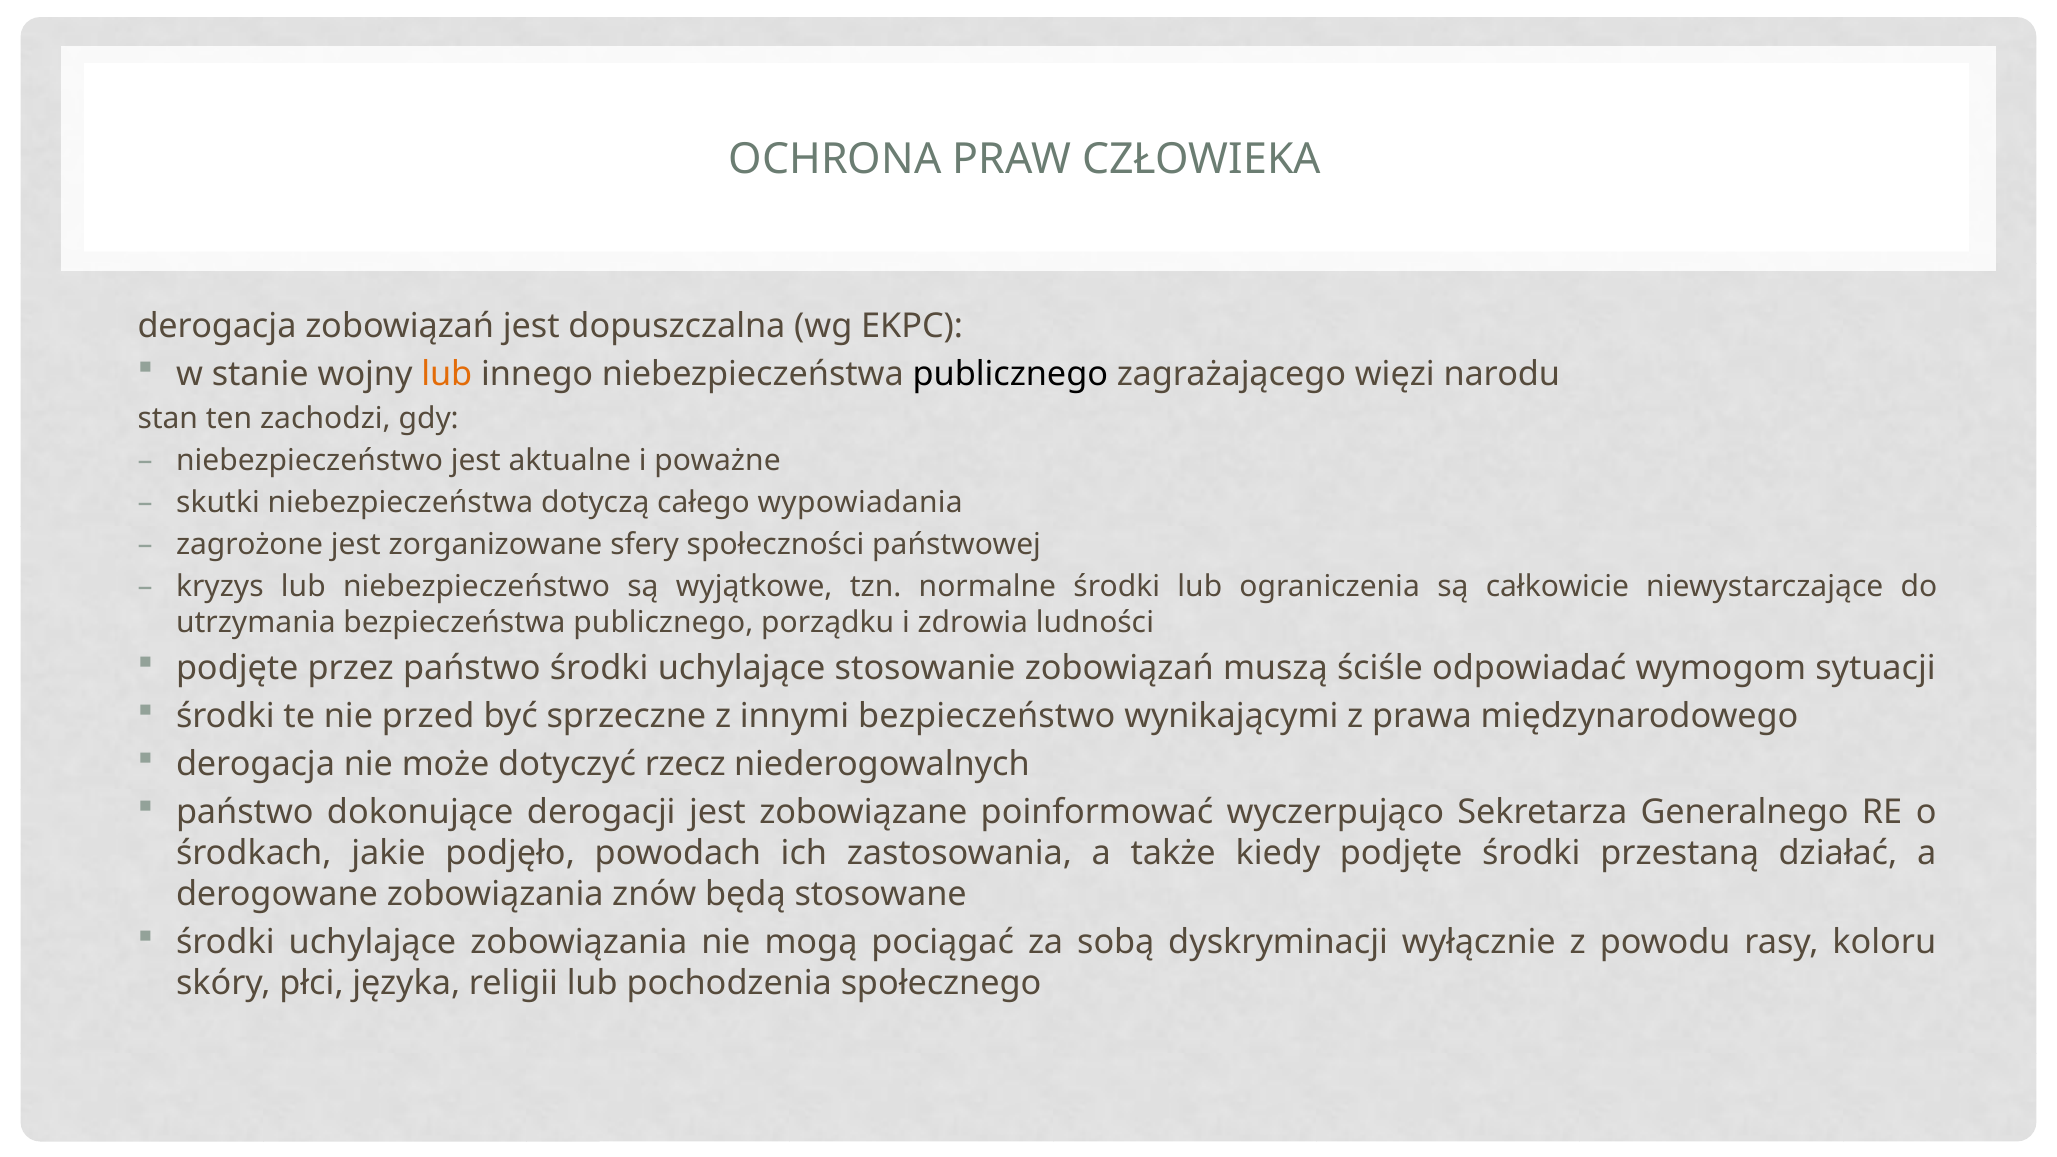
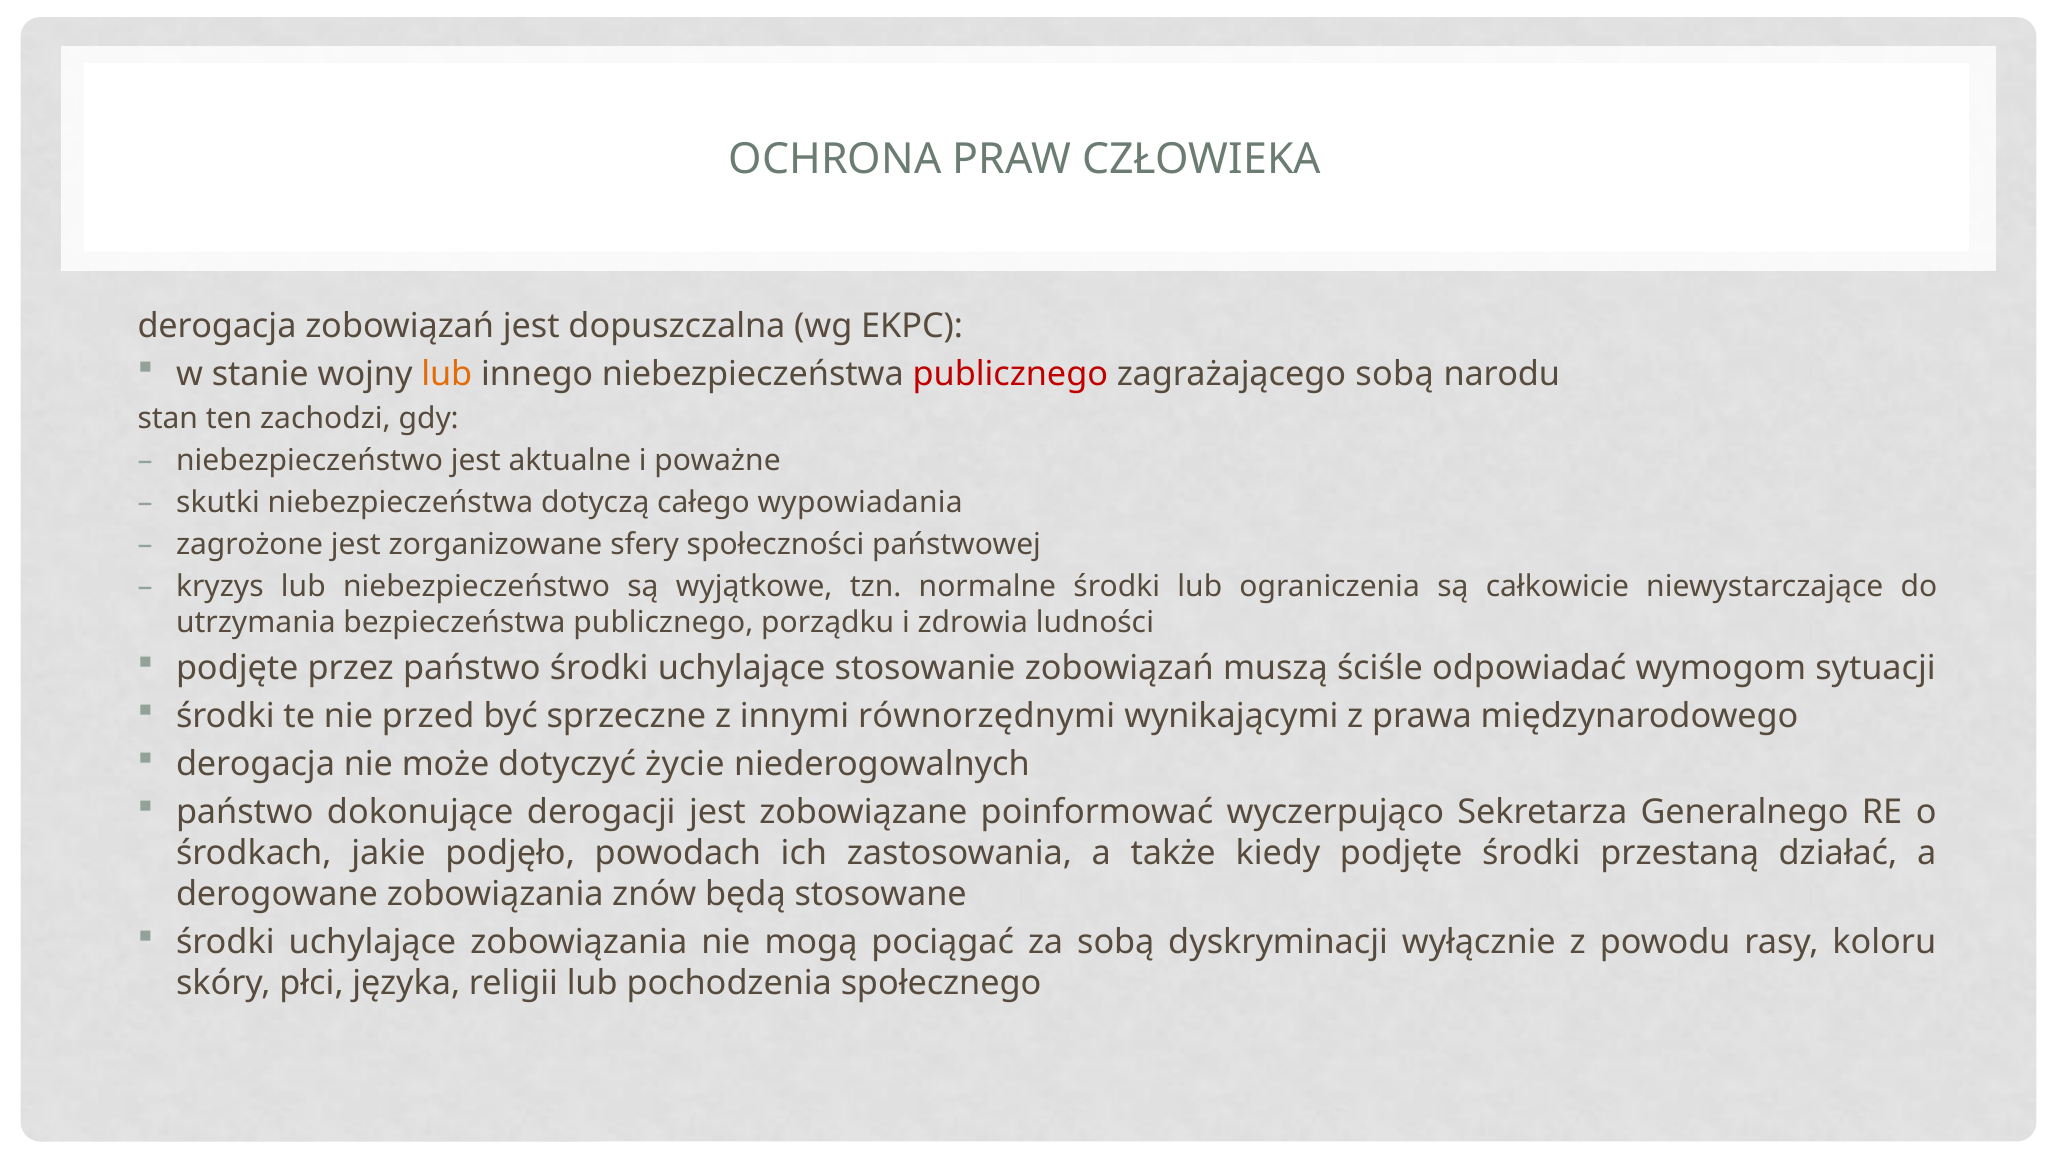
publicznego colour: black -> red (1010, 374)
zagrażającego więzi: więzi -> sobą (1395, 374)
bezpieczeństwo: bezpieczeństwo -> równorzędnymi (987, 717)
rzecz: rzecz -> życie (685, 764)
